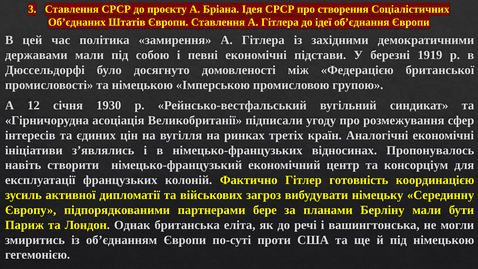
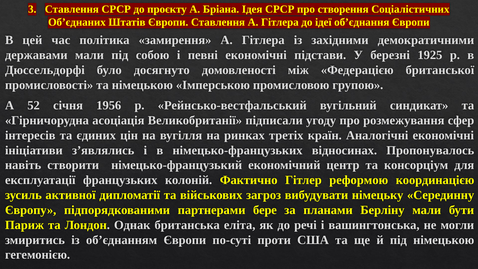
1919: 1919 -> 1925 (430, 55)
12: 12 -> 52 (34, 105)
1930: 1930 -> 1956 (109, 105)
готовність: готовність -> реформою (359, 180)
